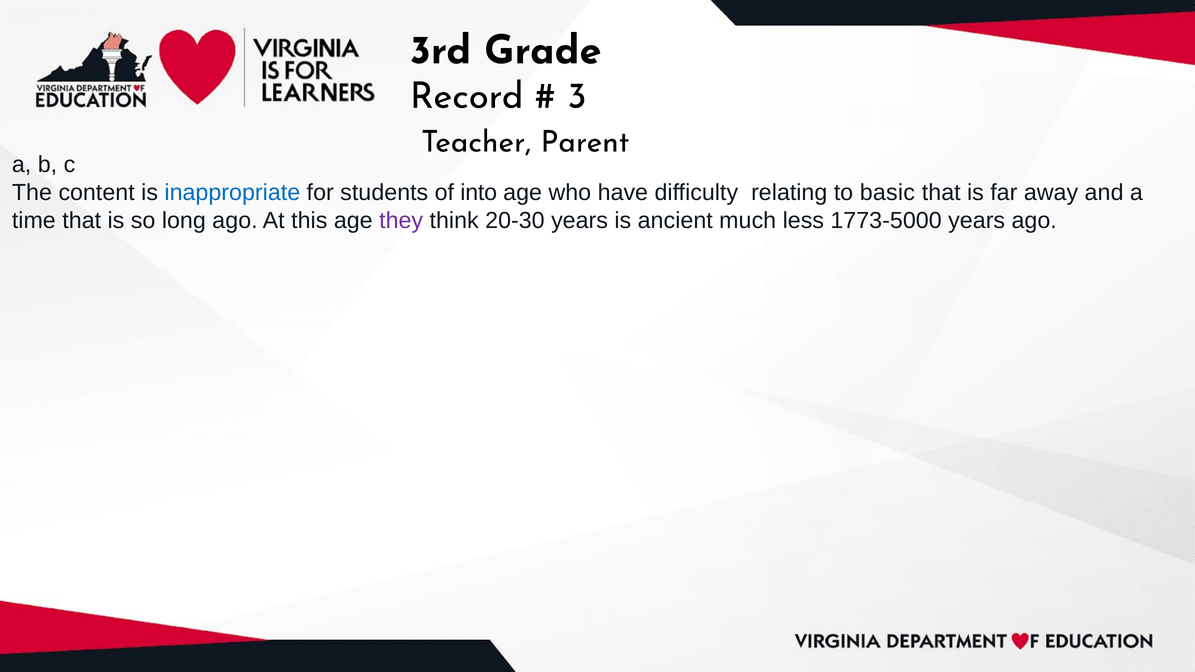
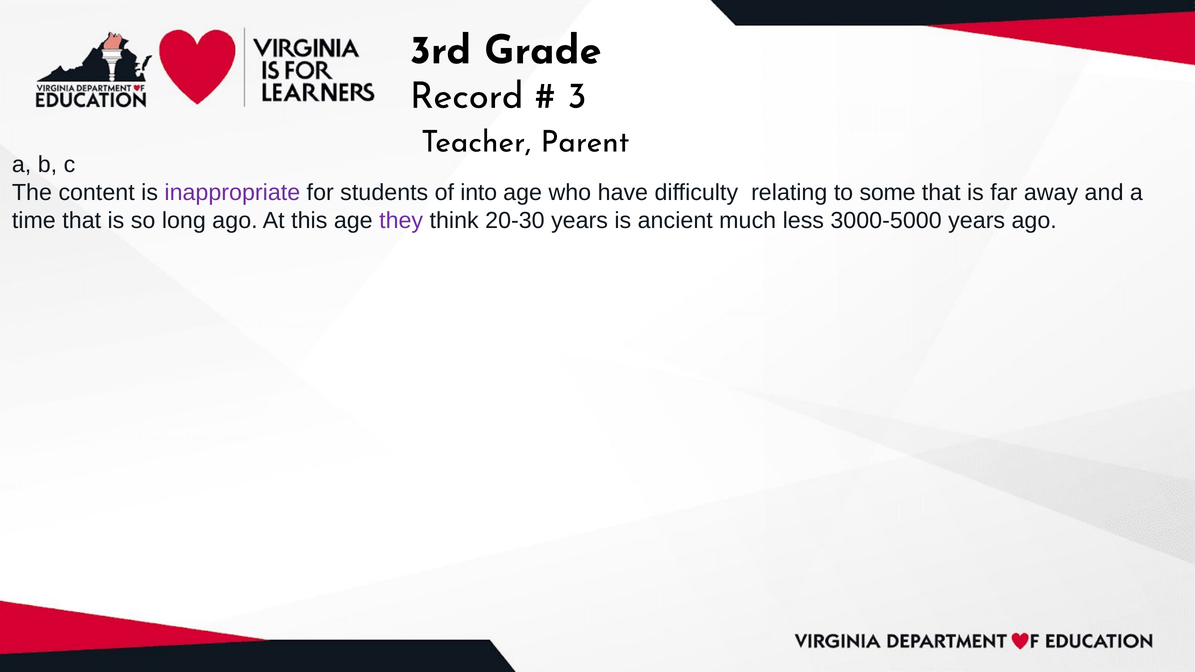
inappropriate colour: blue -> purple (232, 193)
basic: basic -> some (888, 193)
1773-5000: 1773-5000 -> 3000-5000 (886, 220)
